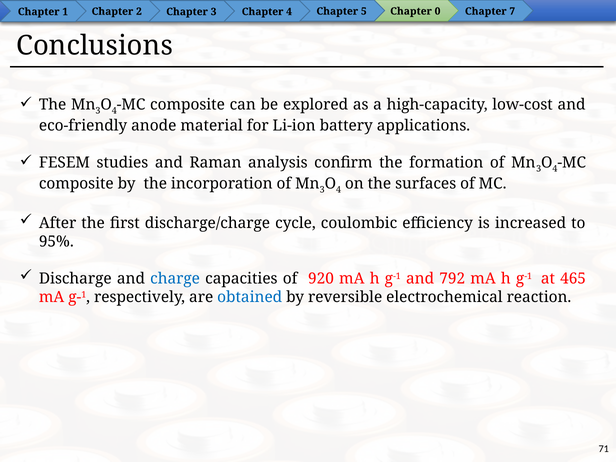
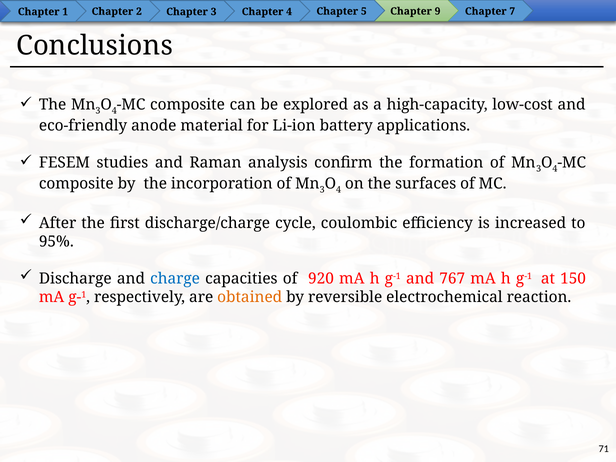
0: 0 -> 9 (438, 11)
792: 792 -> 767 (452, 279)
465: 465 -> 150 (573, 279)
obtained colour: blue -> orange (250, 297)
